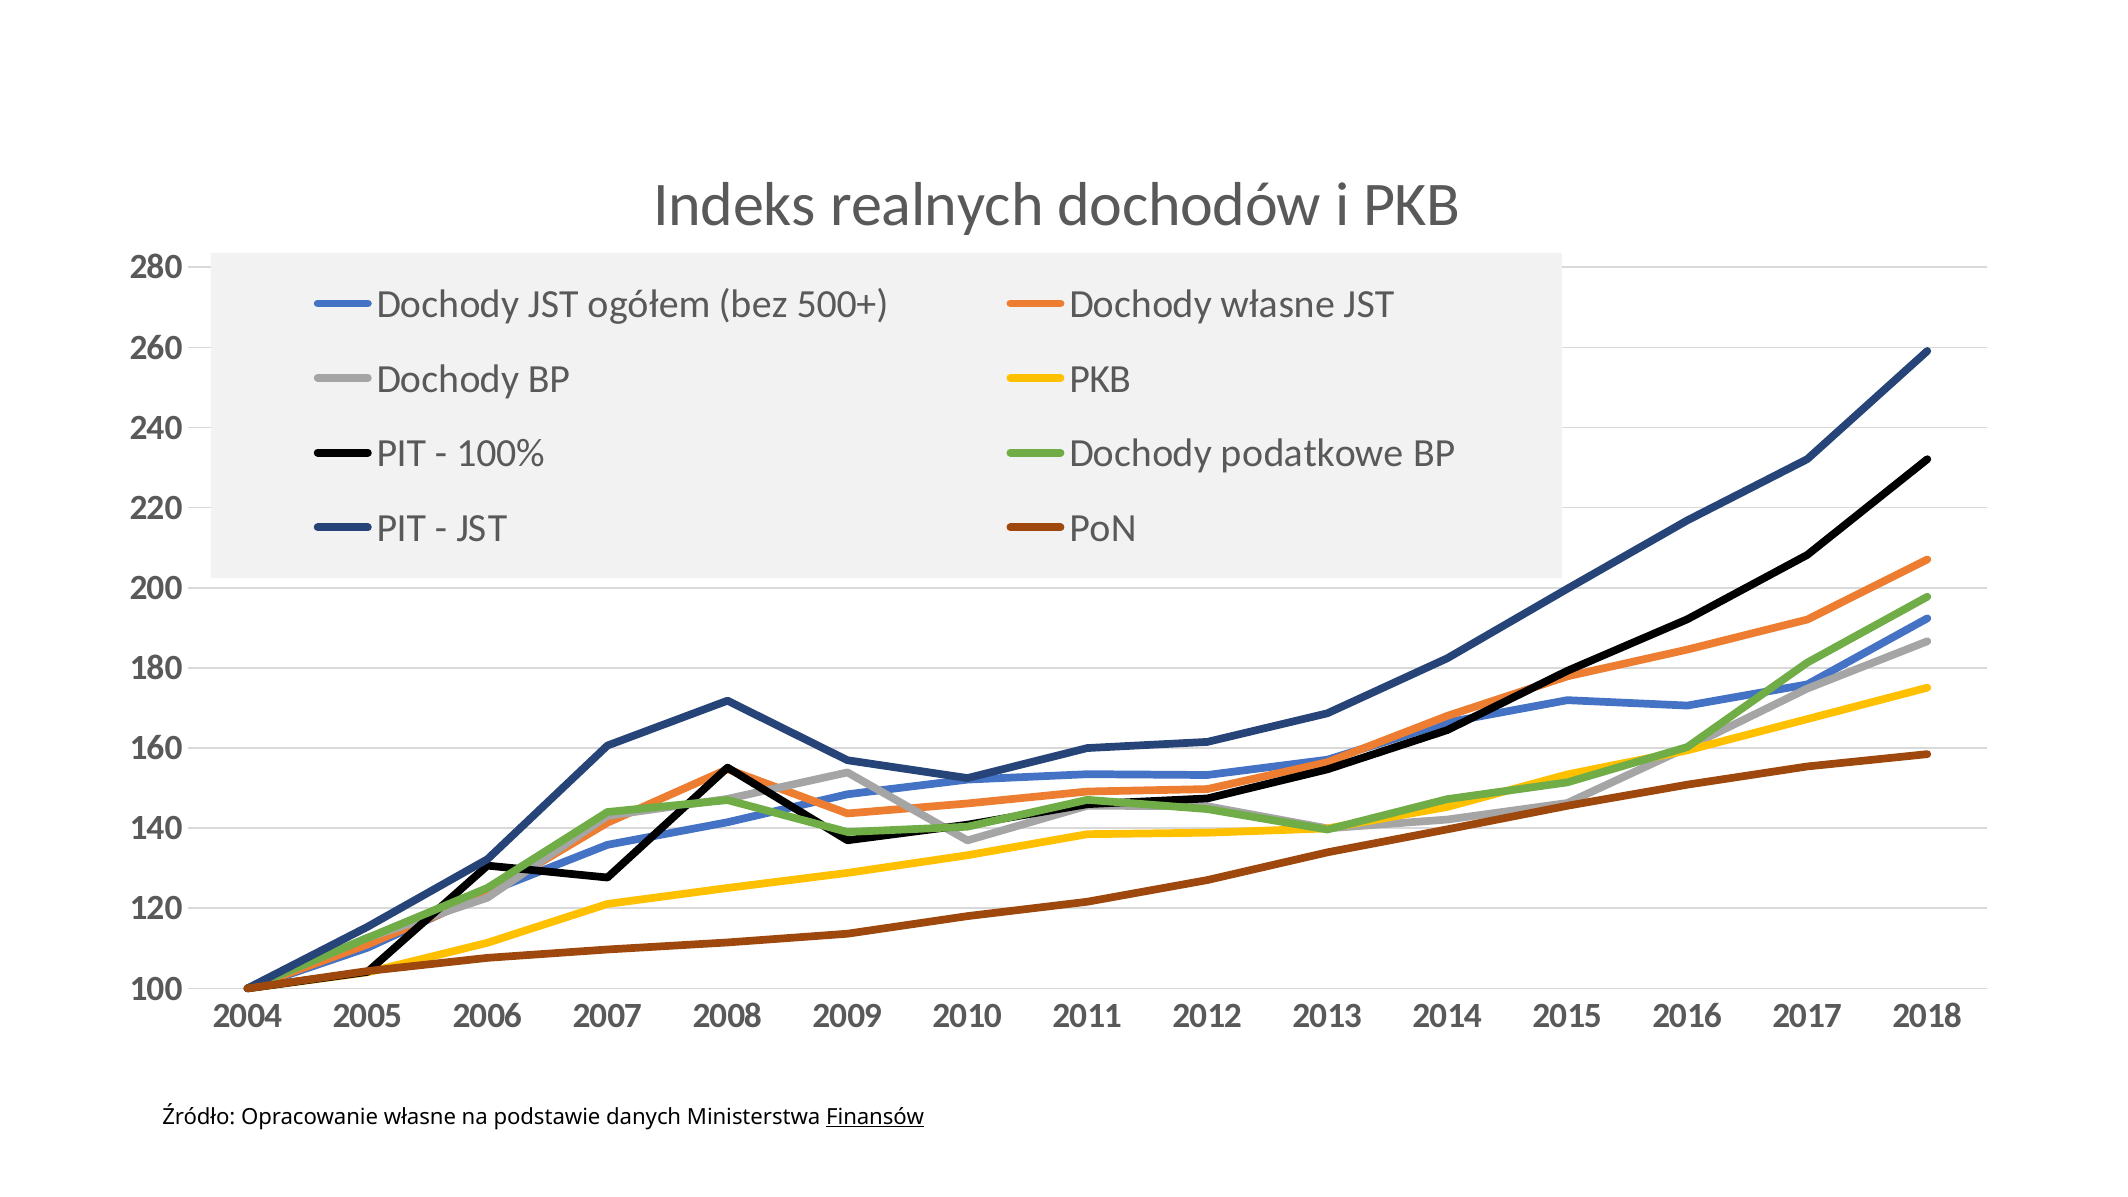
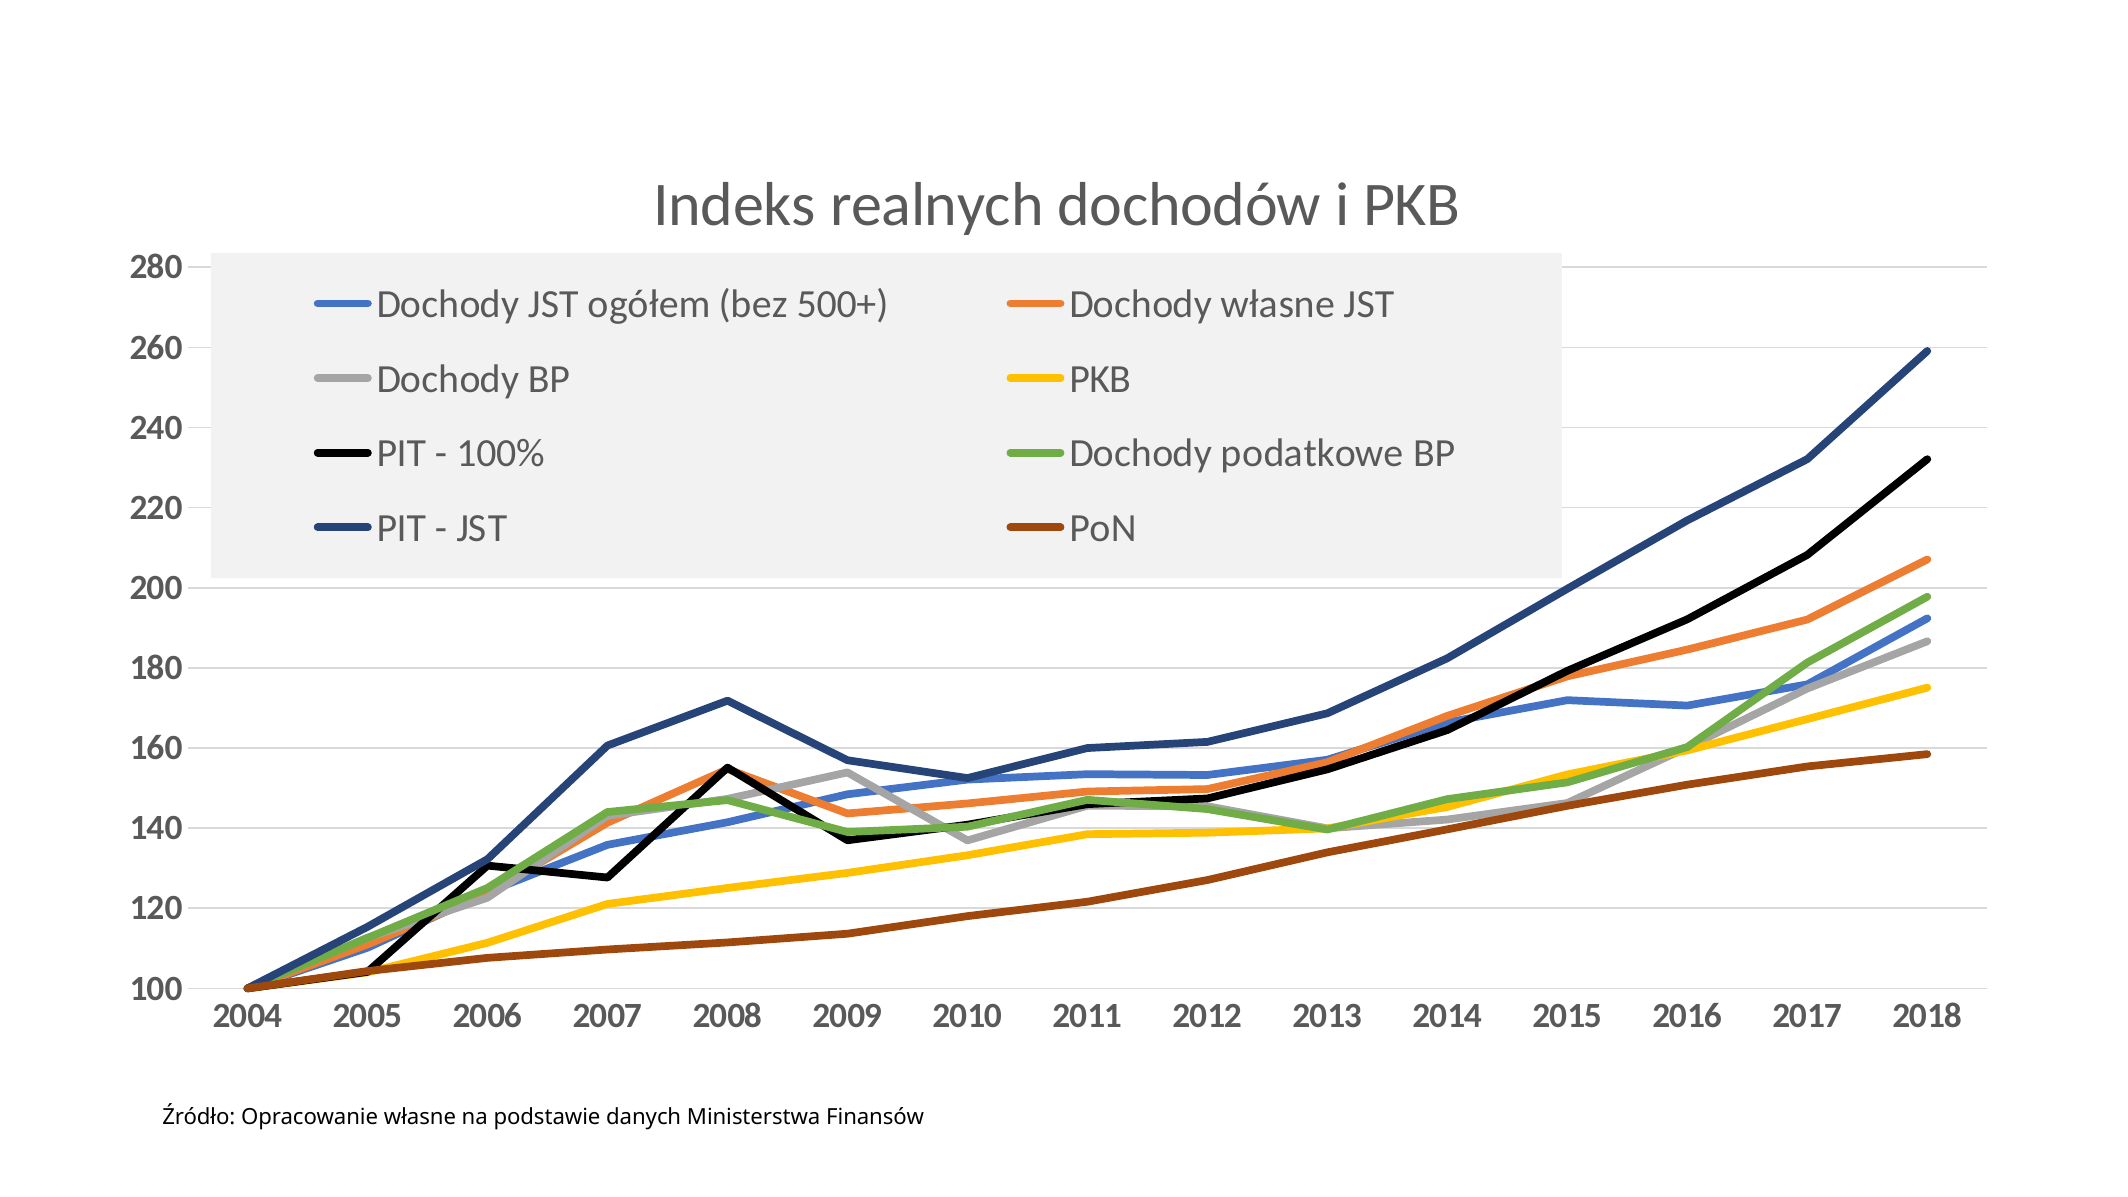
Finansów underline: present -> none (875, 1117)
